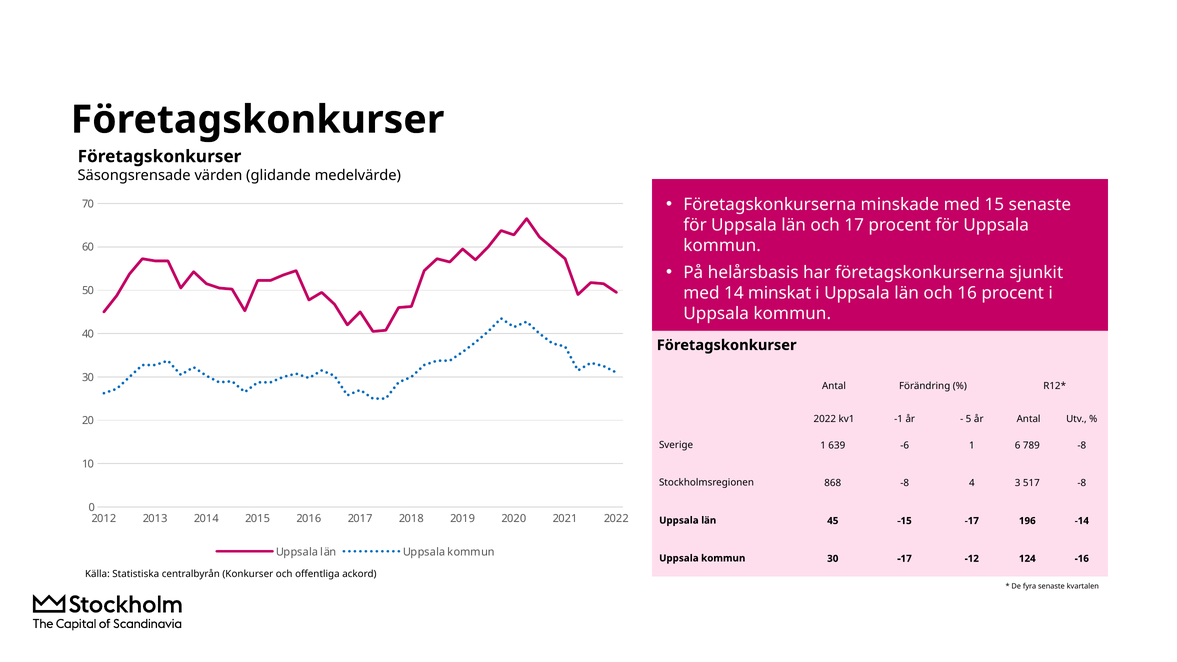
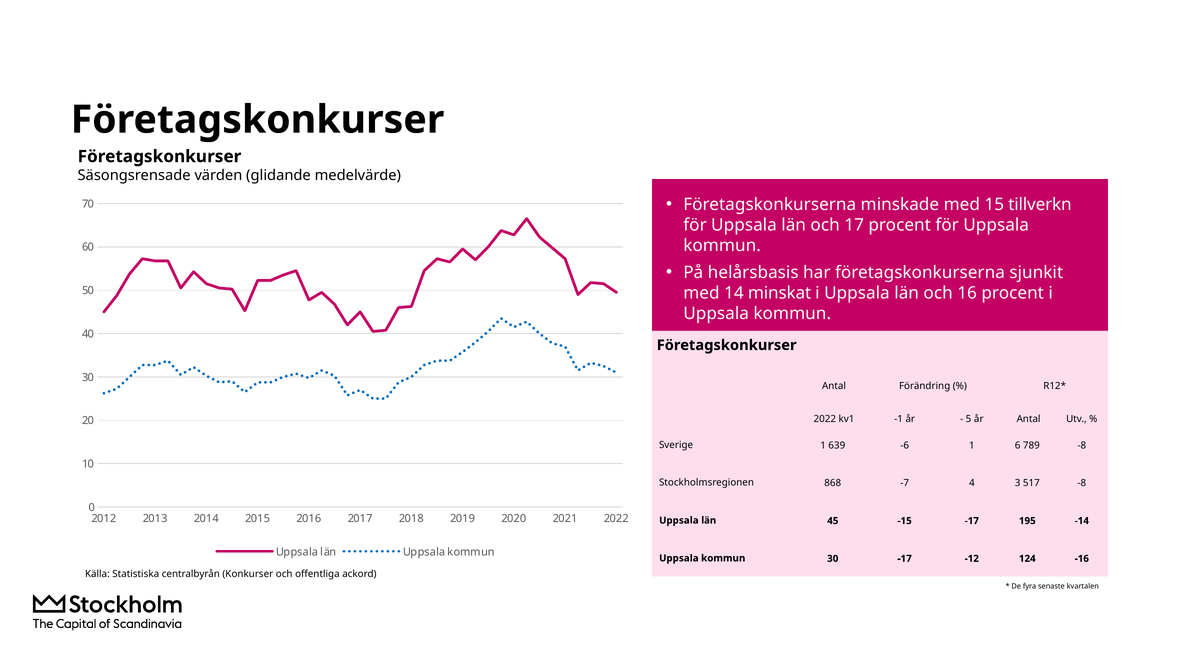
15 senaste: senaste -> tillverkn (1040, 204)
868 -8: -8 -> -7 (905, 483)
196: 196 -> 195 (1027, 521)
